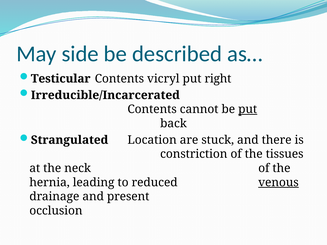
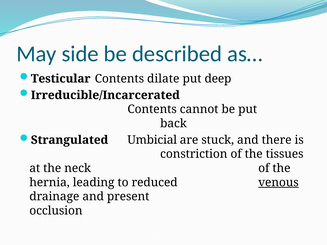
vicryl: vicryl -> dilate (163, 79)
right: right -> deep (218, 79)
put underline: present -> none (248, 109)
Location: Location -> Umbicial (152, 140)
